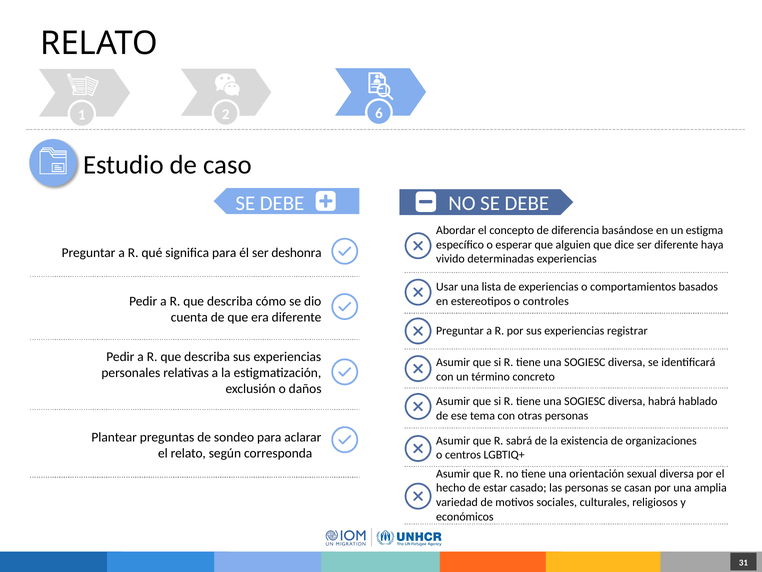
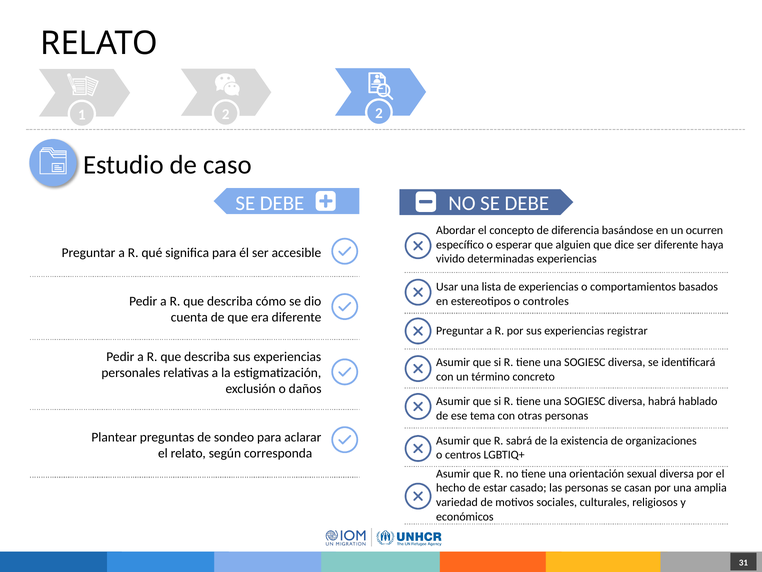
2 6: 6 -> 2 (379, 113)
estigma: estigma -> ocurren (704, 230)
deshonra: deshonra -> accesible (296, 253)
